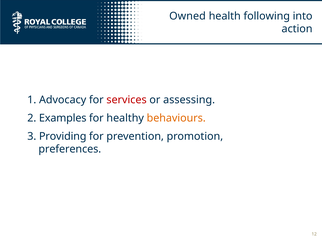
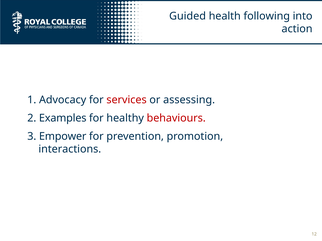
Owned: Owned -> Guided (188, 16)
behaviours colour: orange -> red (176, 118)
Providing: Providing -> Empower (63, 137)
preferences: preferences -> interactions (70, 149)
